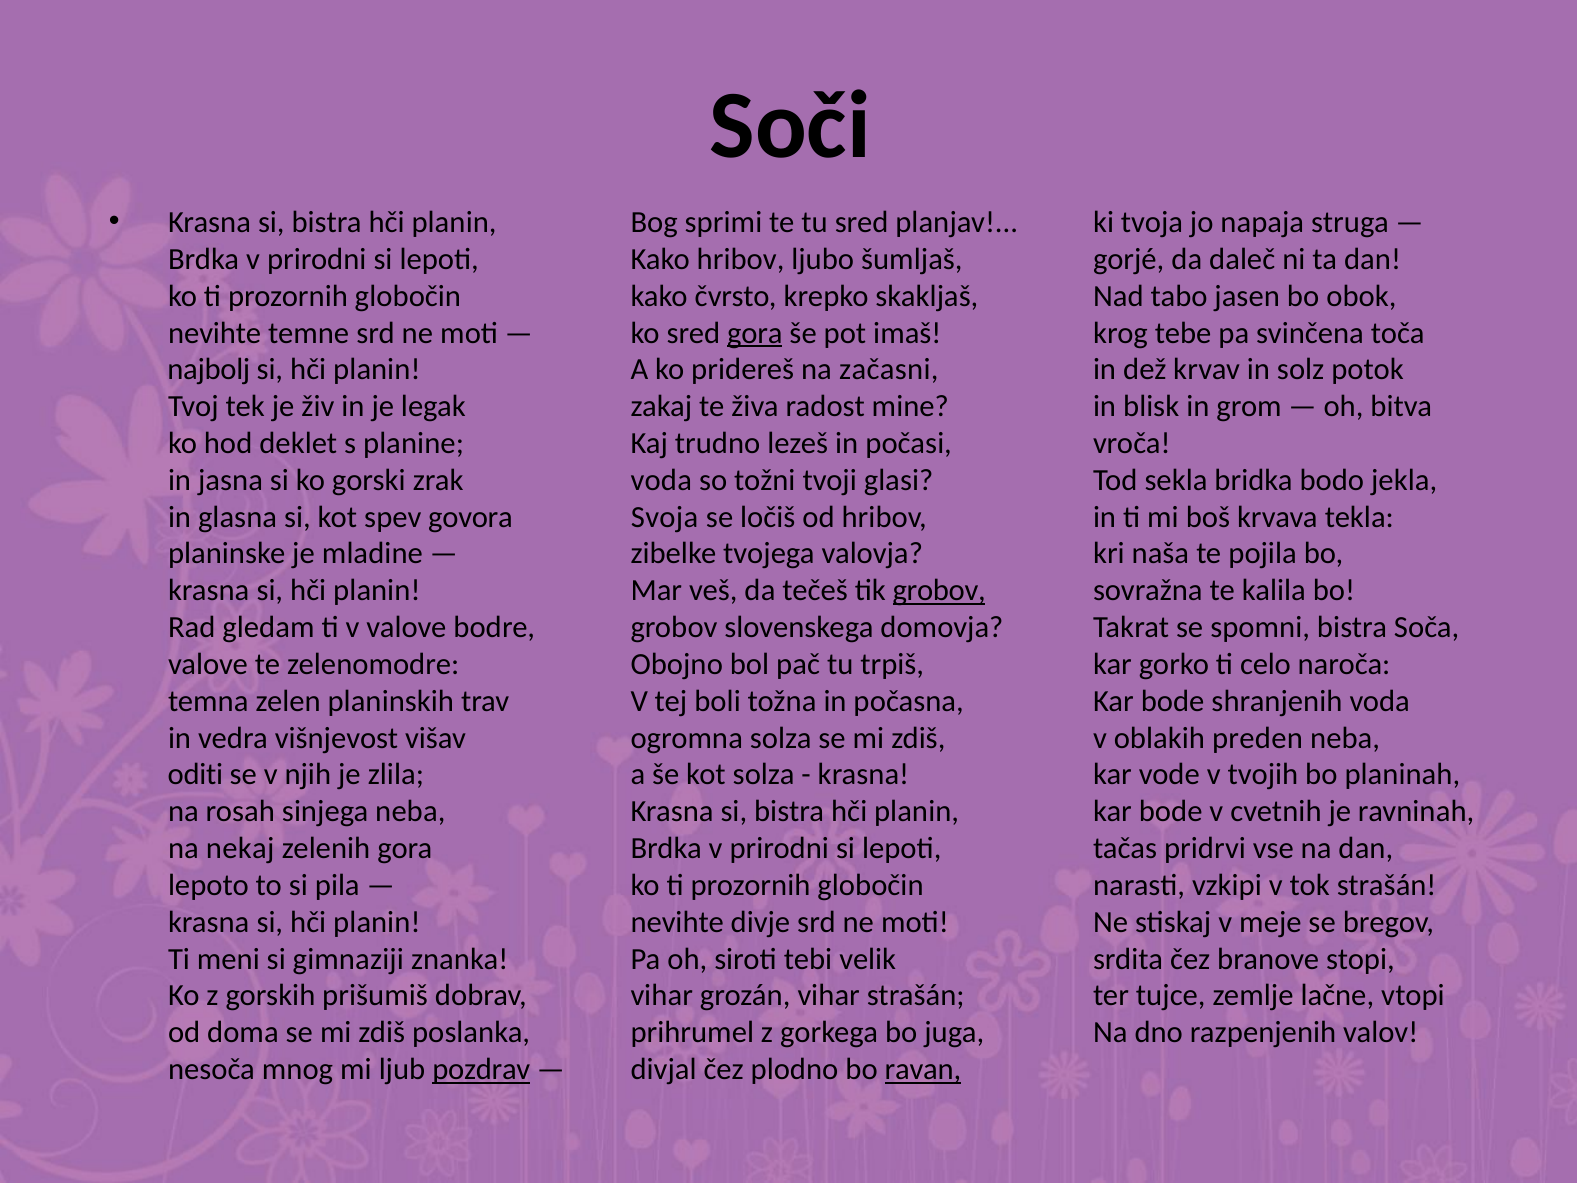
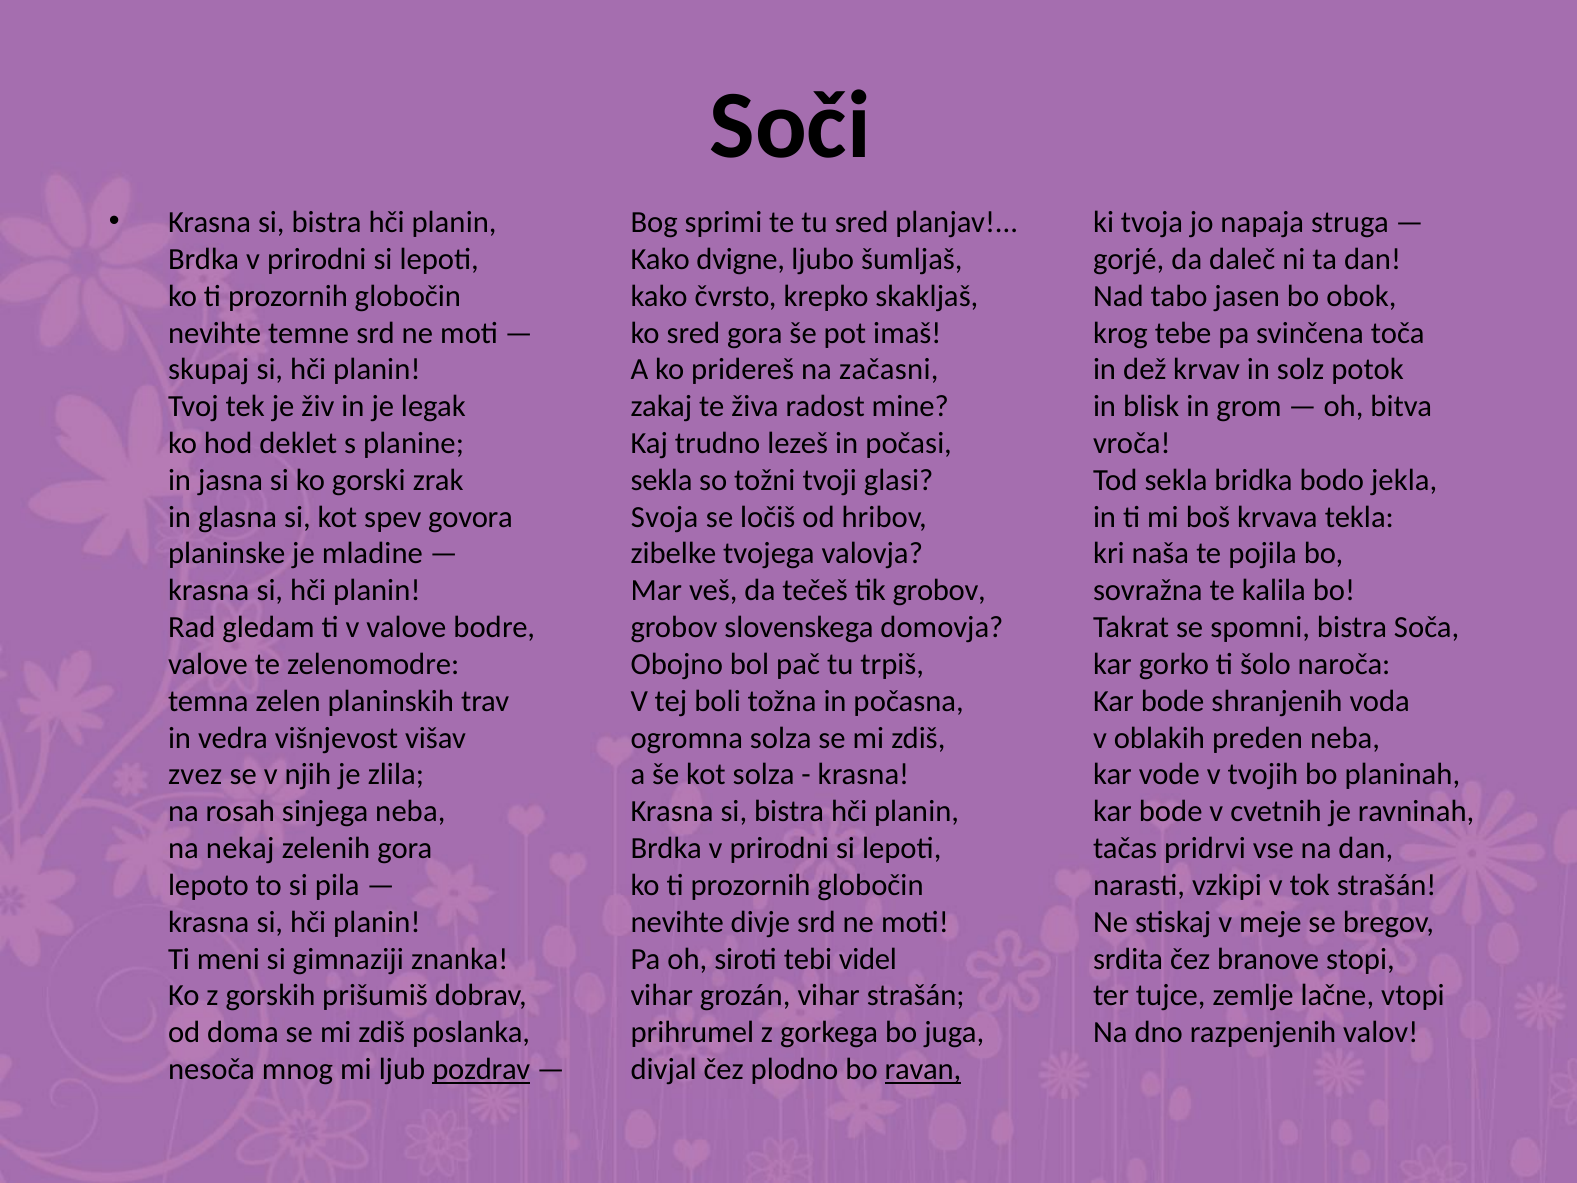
Kako hribov: hribov -> dvigne (741, 259)
gora underline: present -> none (755, 333)
najbolj: najbolj -> skupaj (209, 370)
voda: voda -> sekla (662, 480)
grobov underline: present -> none (939, 591)
celo: celo -> šolo (1265, 664)
oditi: oditi -> zvez (195, 775)
velik: velik -> videl (868, 959)
